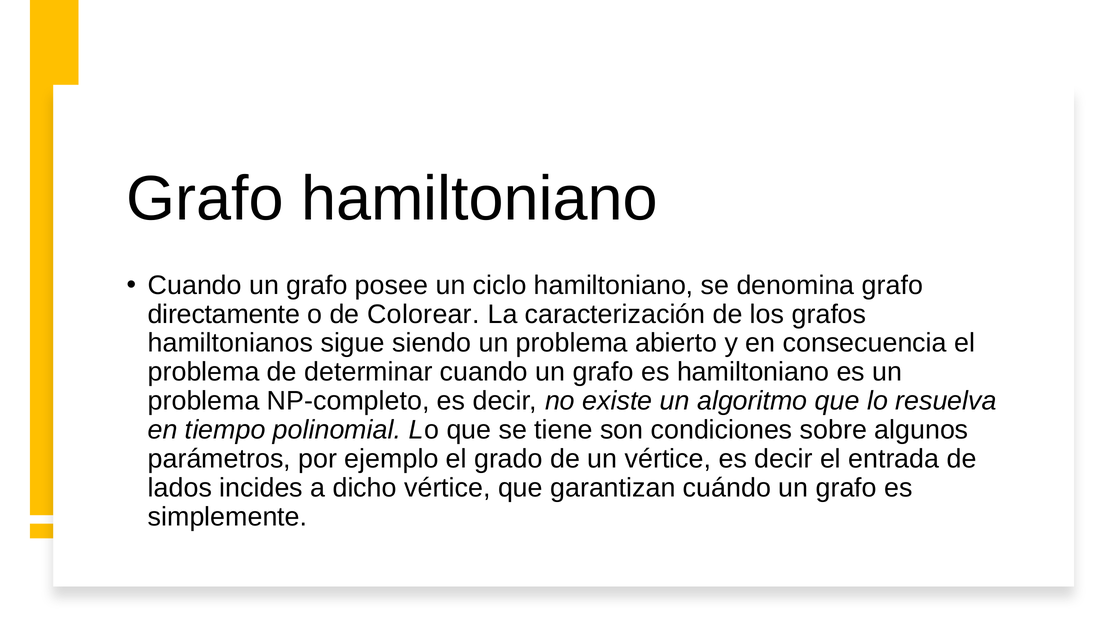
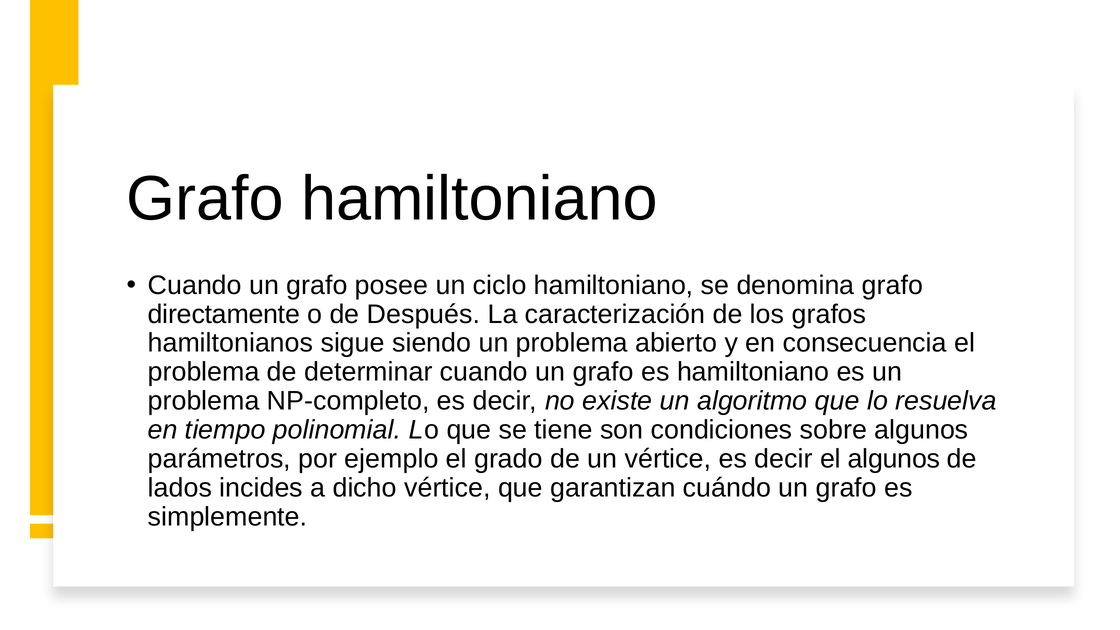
Colorear: Colorear -> Después (424, 314)
el entrada: entrada -> algunos (894, 459)
